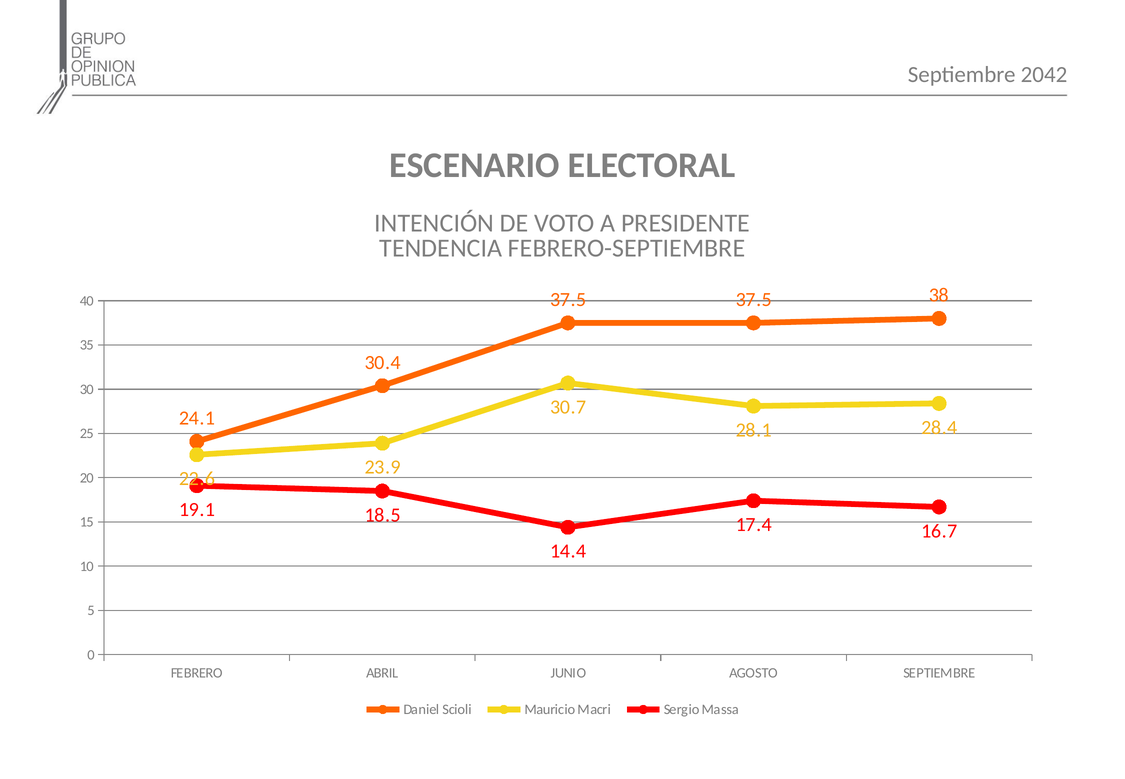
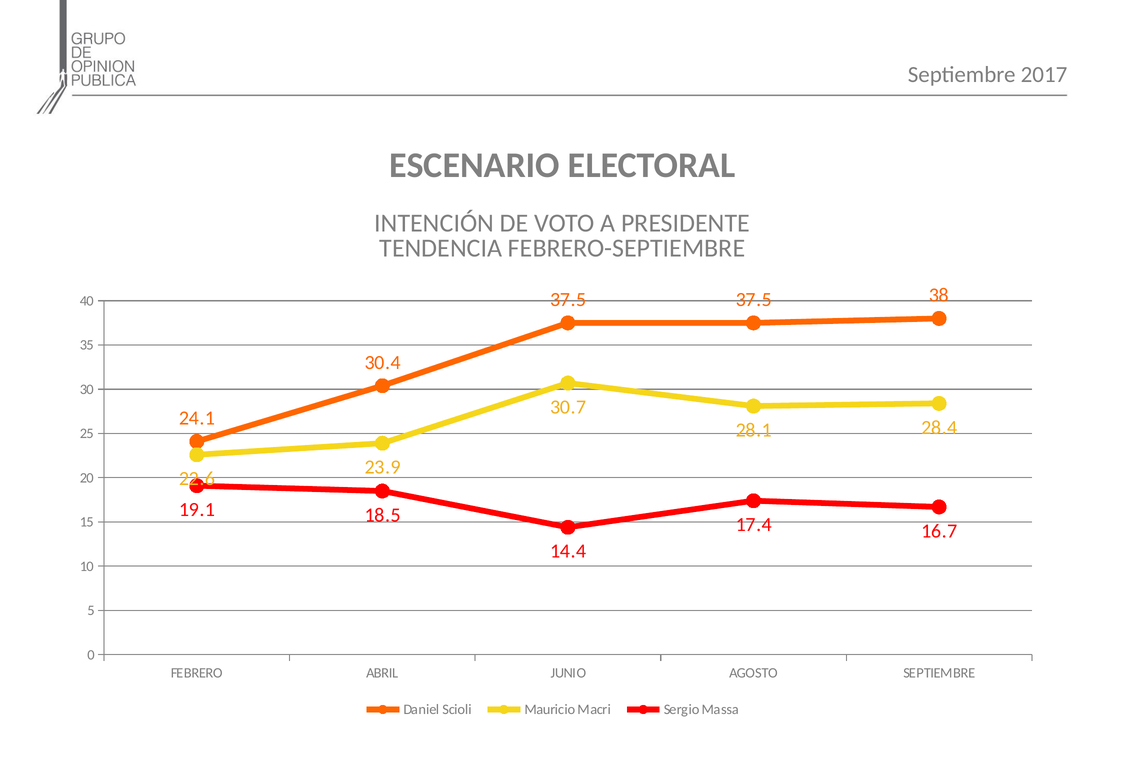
2042: 2042 -> 2017 (1044, 75)
